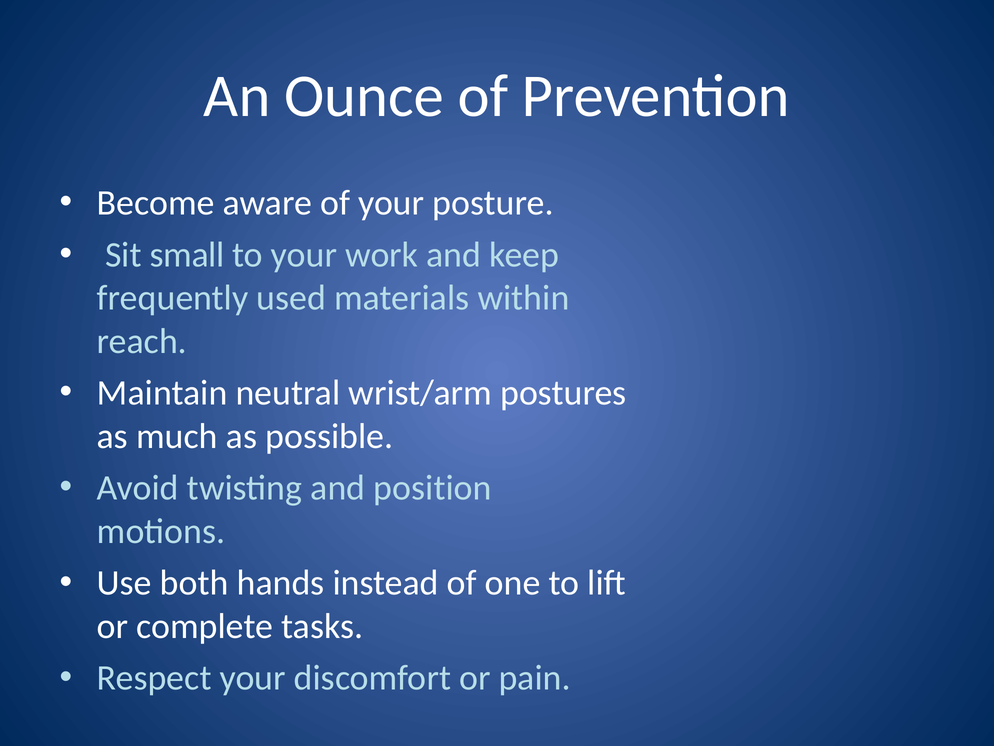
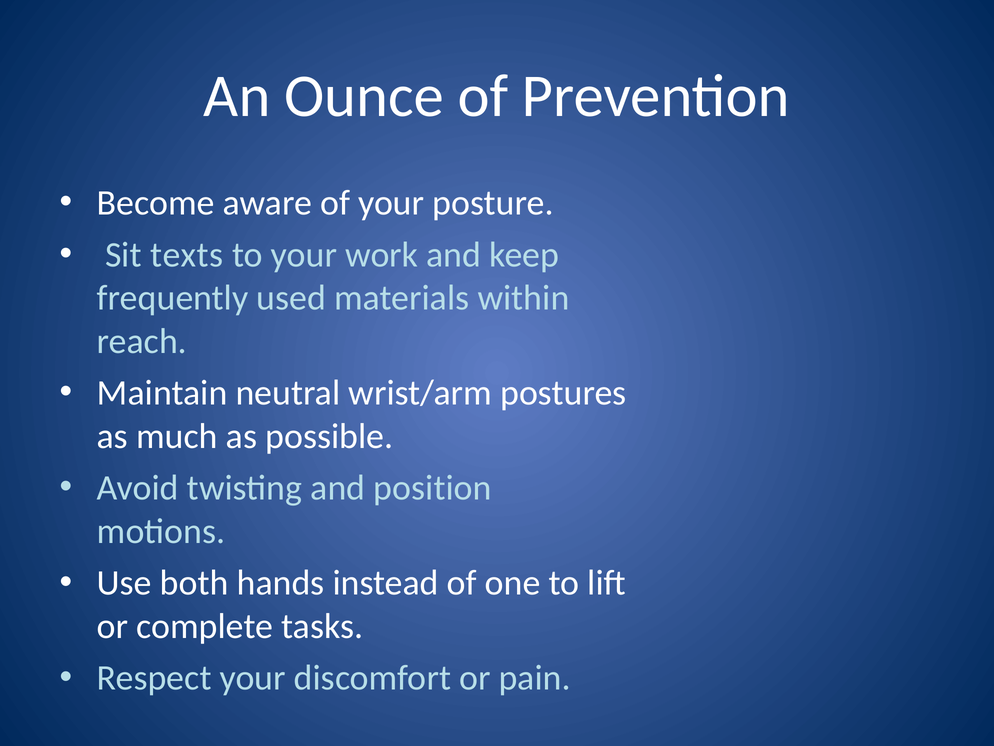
small: small -> texts (187, 255)
